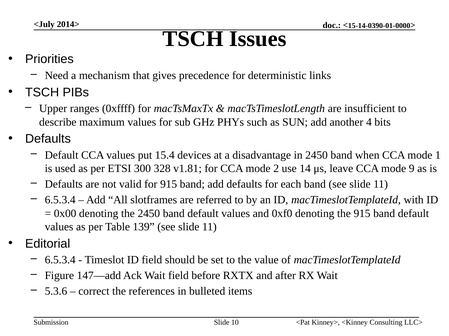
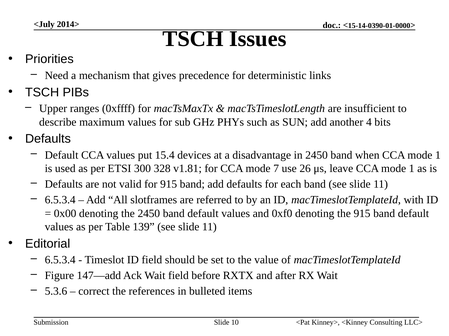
2: 2 -> 7 (276, 169)
14: 14 -> 26 (305, 169)
leave CCA mode 9: 9 -> 1 (412, 169)
